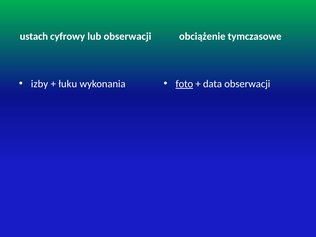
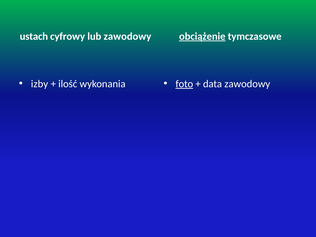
lub obserwacji: obserwacji -> zawodowy (127, 36)
obciążenie underline: none -> present (202, 36)
łuku: łuku -> ilość (68, 84)
data obserwacji: obserwacji -> zawodowy (247, 84)
